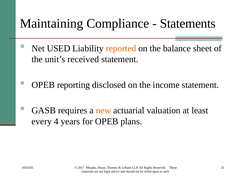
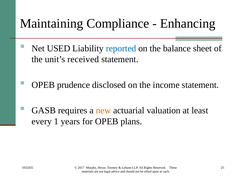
Statements: Statements -> Enhancing (188, 23)
reported colour: orange -> blue (121, 48)
reporting: reporting -> prudence (73, 85)
4: 4 -> 1 (56, 121)
